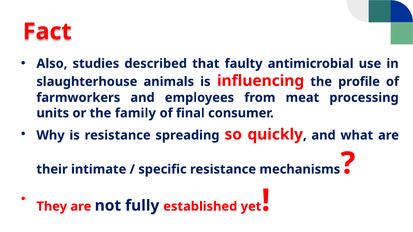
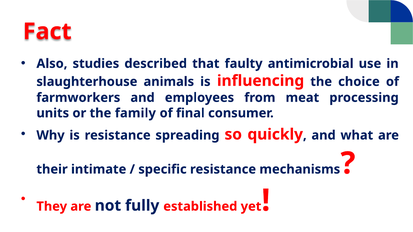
profile: profile -> choice (359, 82)
